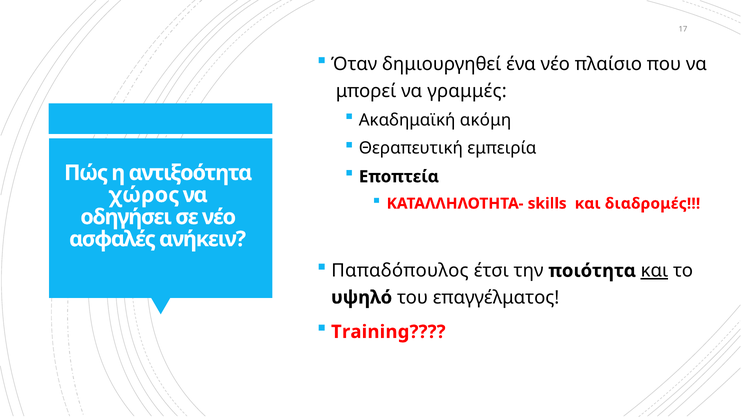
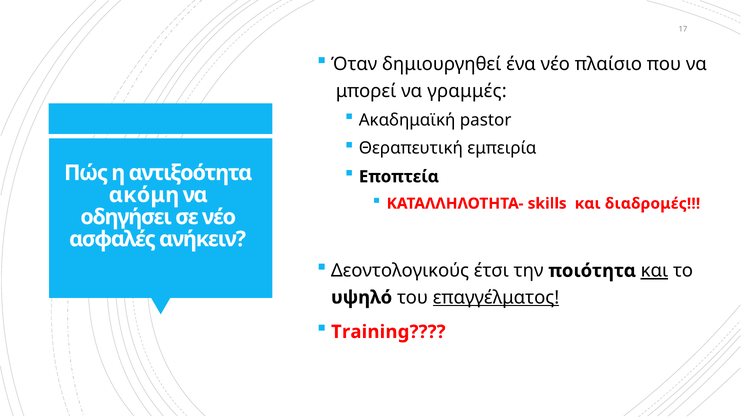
ακόμη: ακόμη -> pastor (486, 120)
χώρος: χώρος -> ακόμη (144, 195)
Παπαδόπουλος: Παπαδόπουλος -> Δεοντολογικούς (400, 271)
επαγγέλματος underline: none -> present (496, 298)
